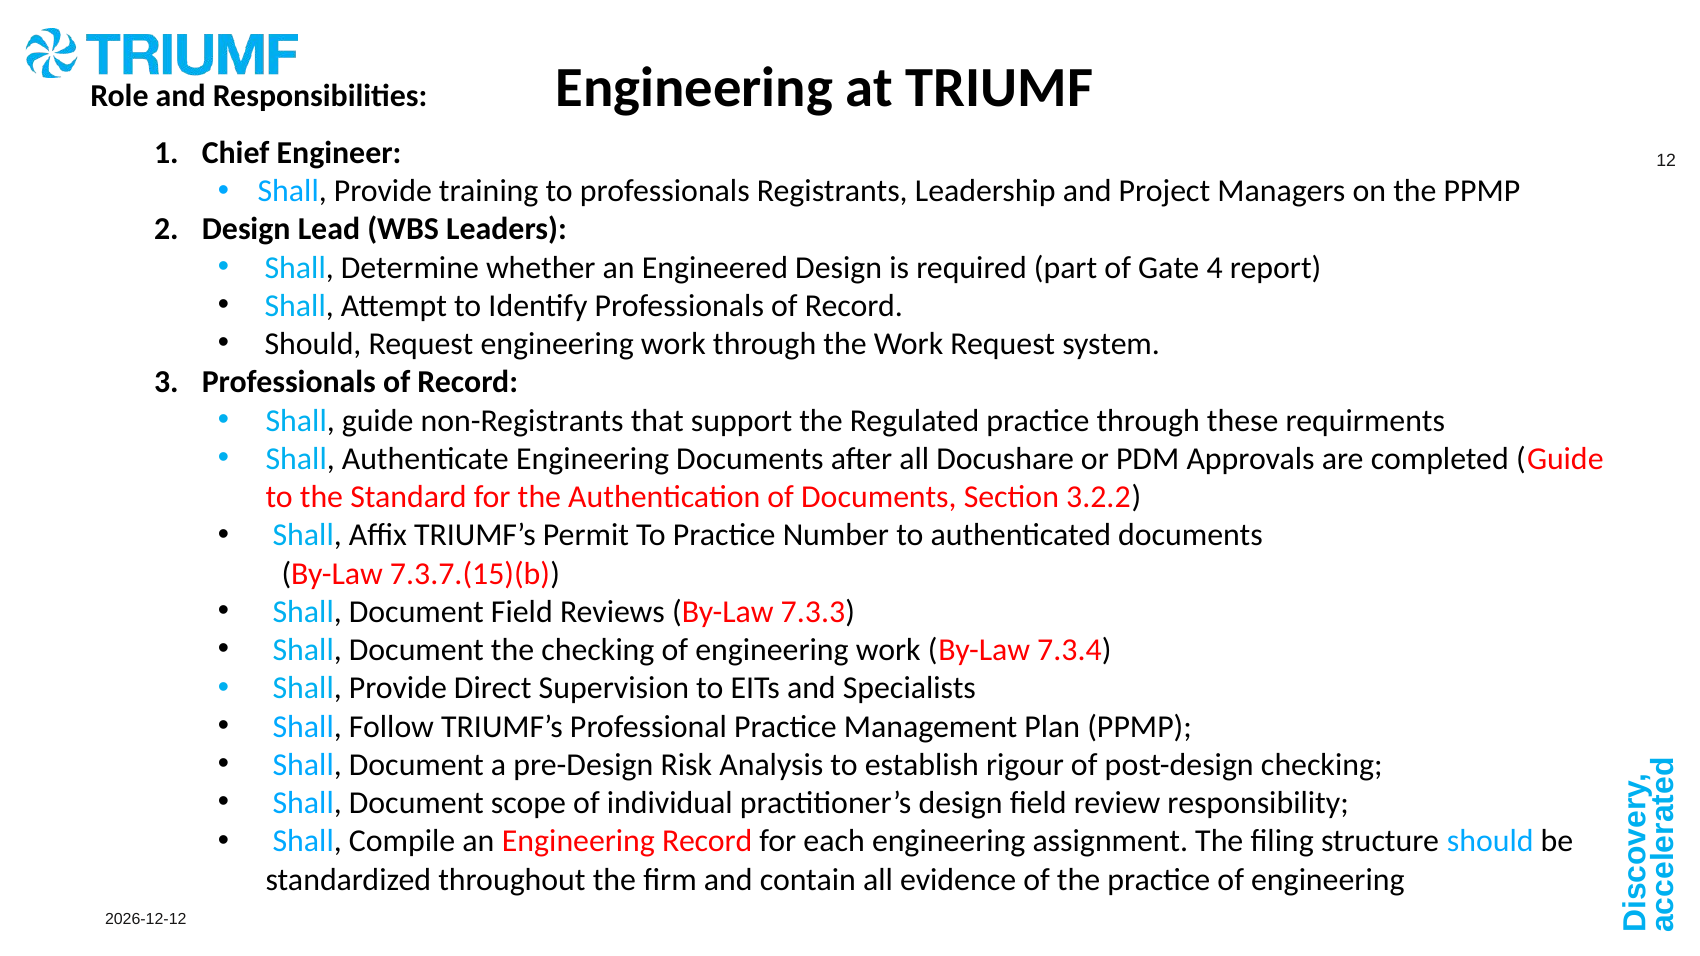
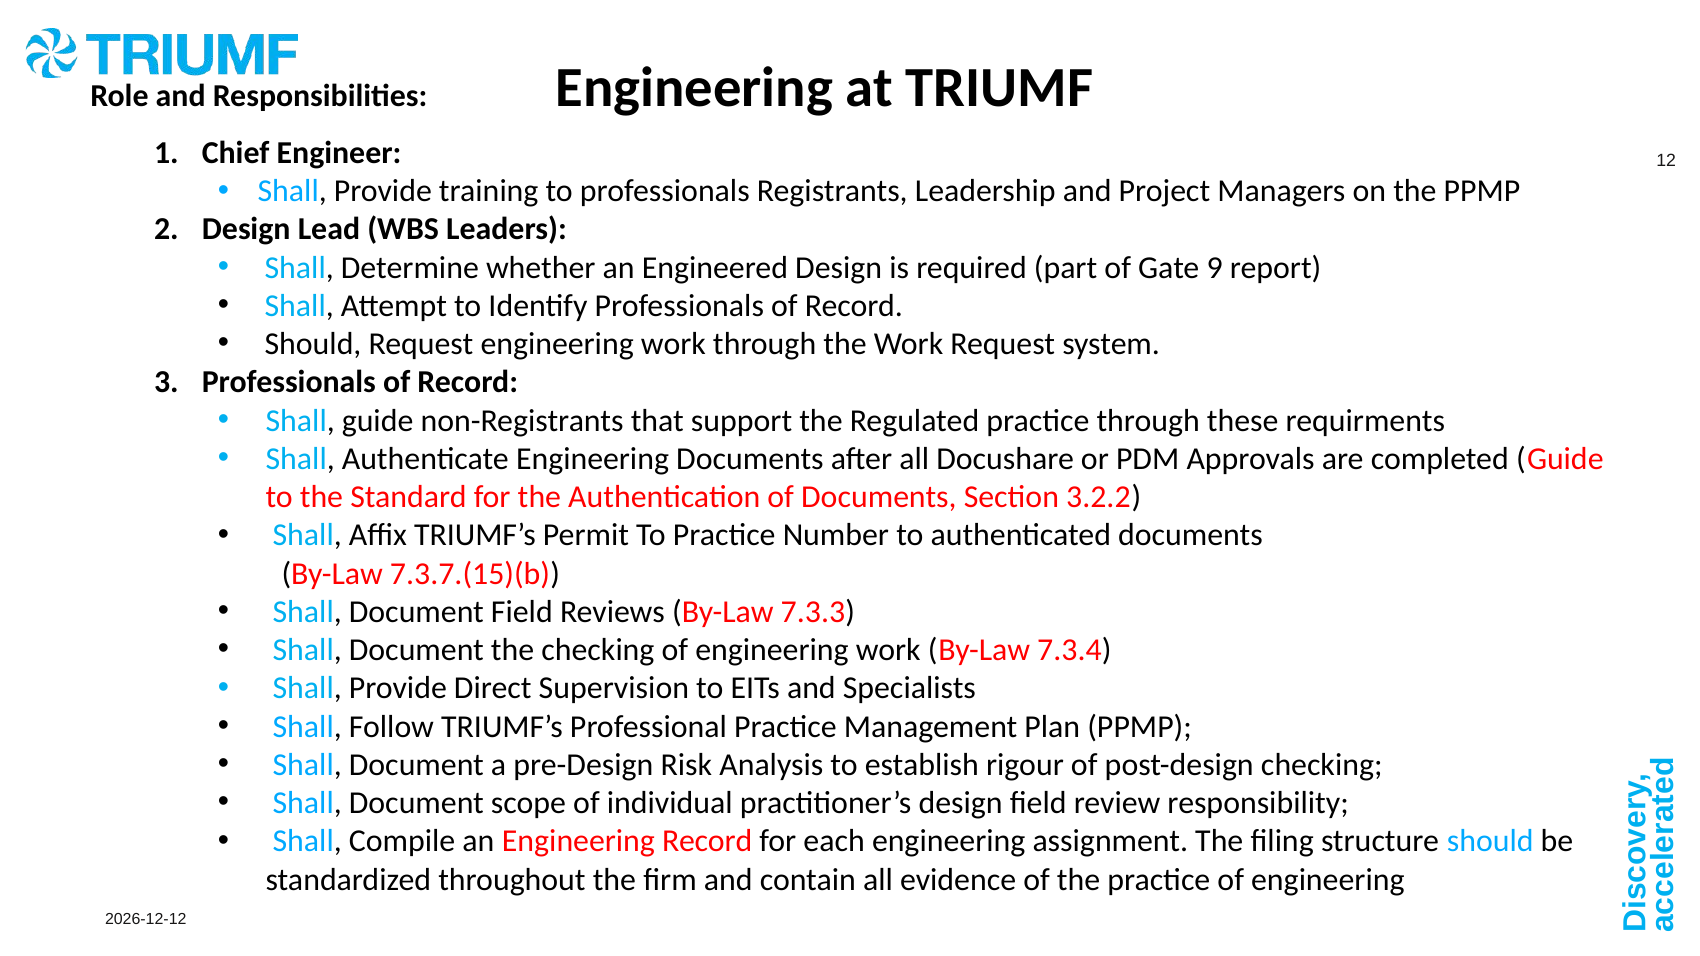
4: 4 -> 9 (1215, 268)
